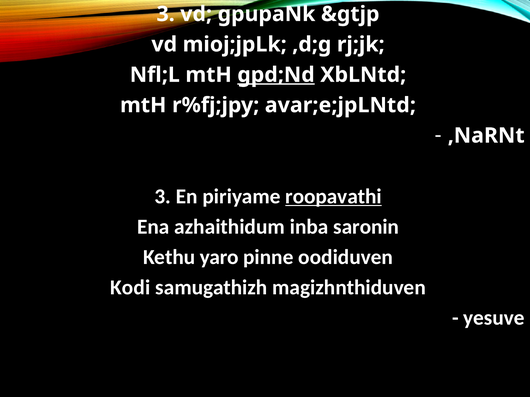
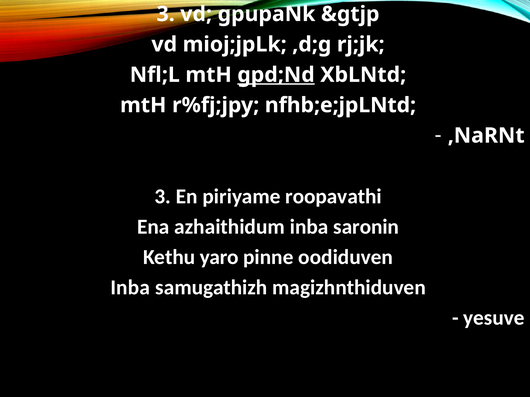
avar;e;jpLNtd: avar;e;jpLNtd -> nfhb;e;jpLNtd (340, 105)
roopavathi underline: present -> none (333, 197)
Kodi: Kodi -> Inba (130, 288)
